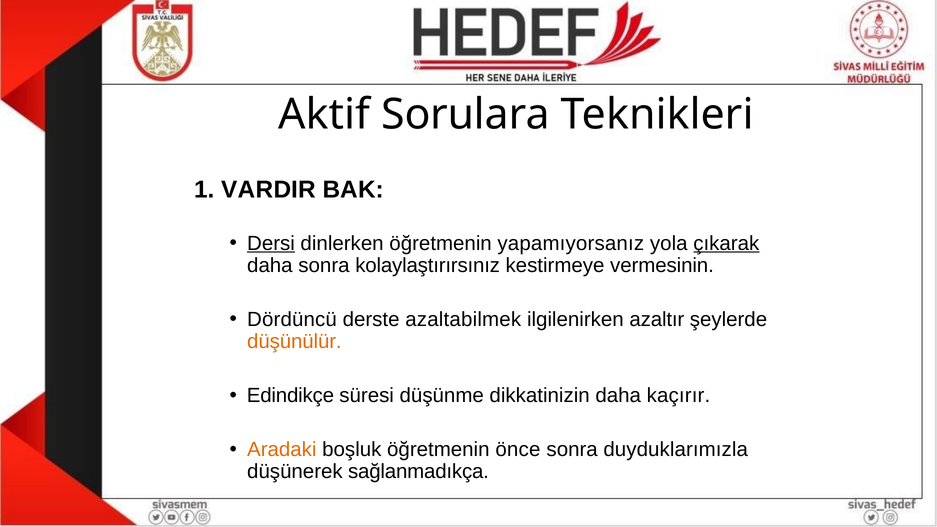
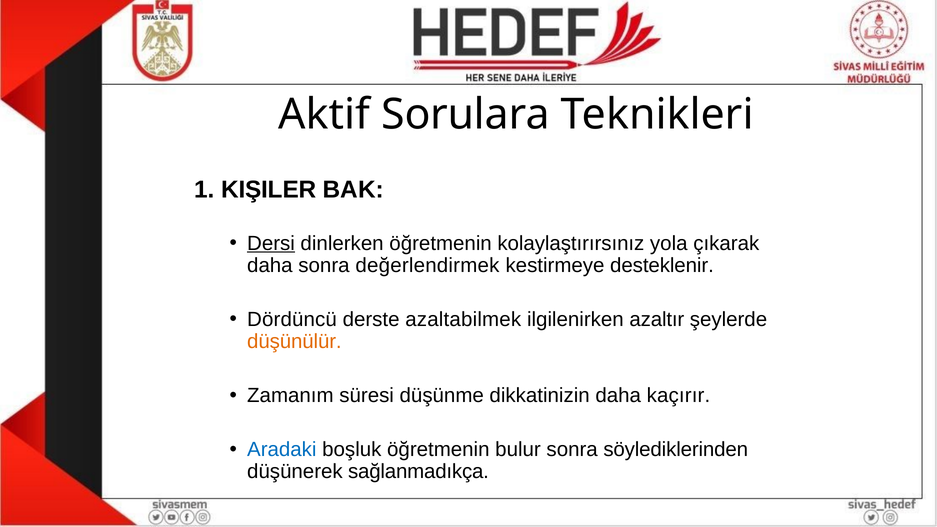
VARDIR: VARDIR -> KIŞILER (269, 190)
yapamıyorsanız: yapamıyorsanız -> kolaylaştırırsınız (571, 243)
çıkarak underline: present -> none (726, 243)
kolaylaştırırsınız: kolaylaştırırsınız -> değerlendirmek (427, 265)
vermesinin: vermesinin -> desteklenir (662, 265)
Edindikçe: Edindikçe -> Zamanım (290, 396)
Aradaki colour: orange -> blue (282, 450)
önce: önce -> bulur (518, 450)
duyduklarımızla: duyduklarımızla -> söylediklerinden (676, 450)
